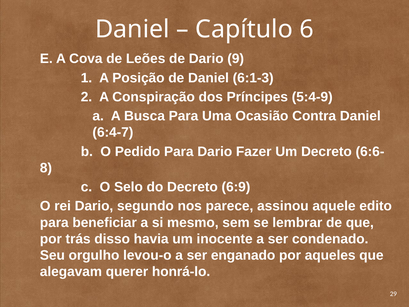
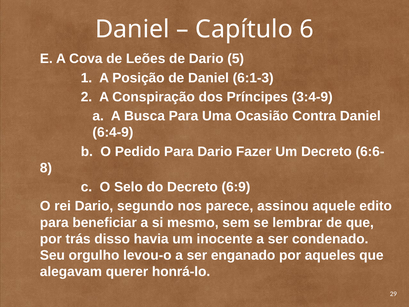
9: 9 -> 5 (236, 59)
5:4-9: 5:4-9 -> 3:4-9 (312, 97)
6:4-7: 6:4-7 -> 6:4-9 (113, 132)
